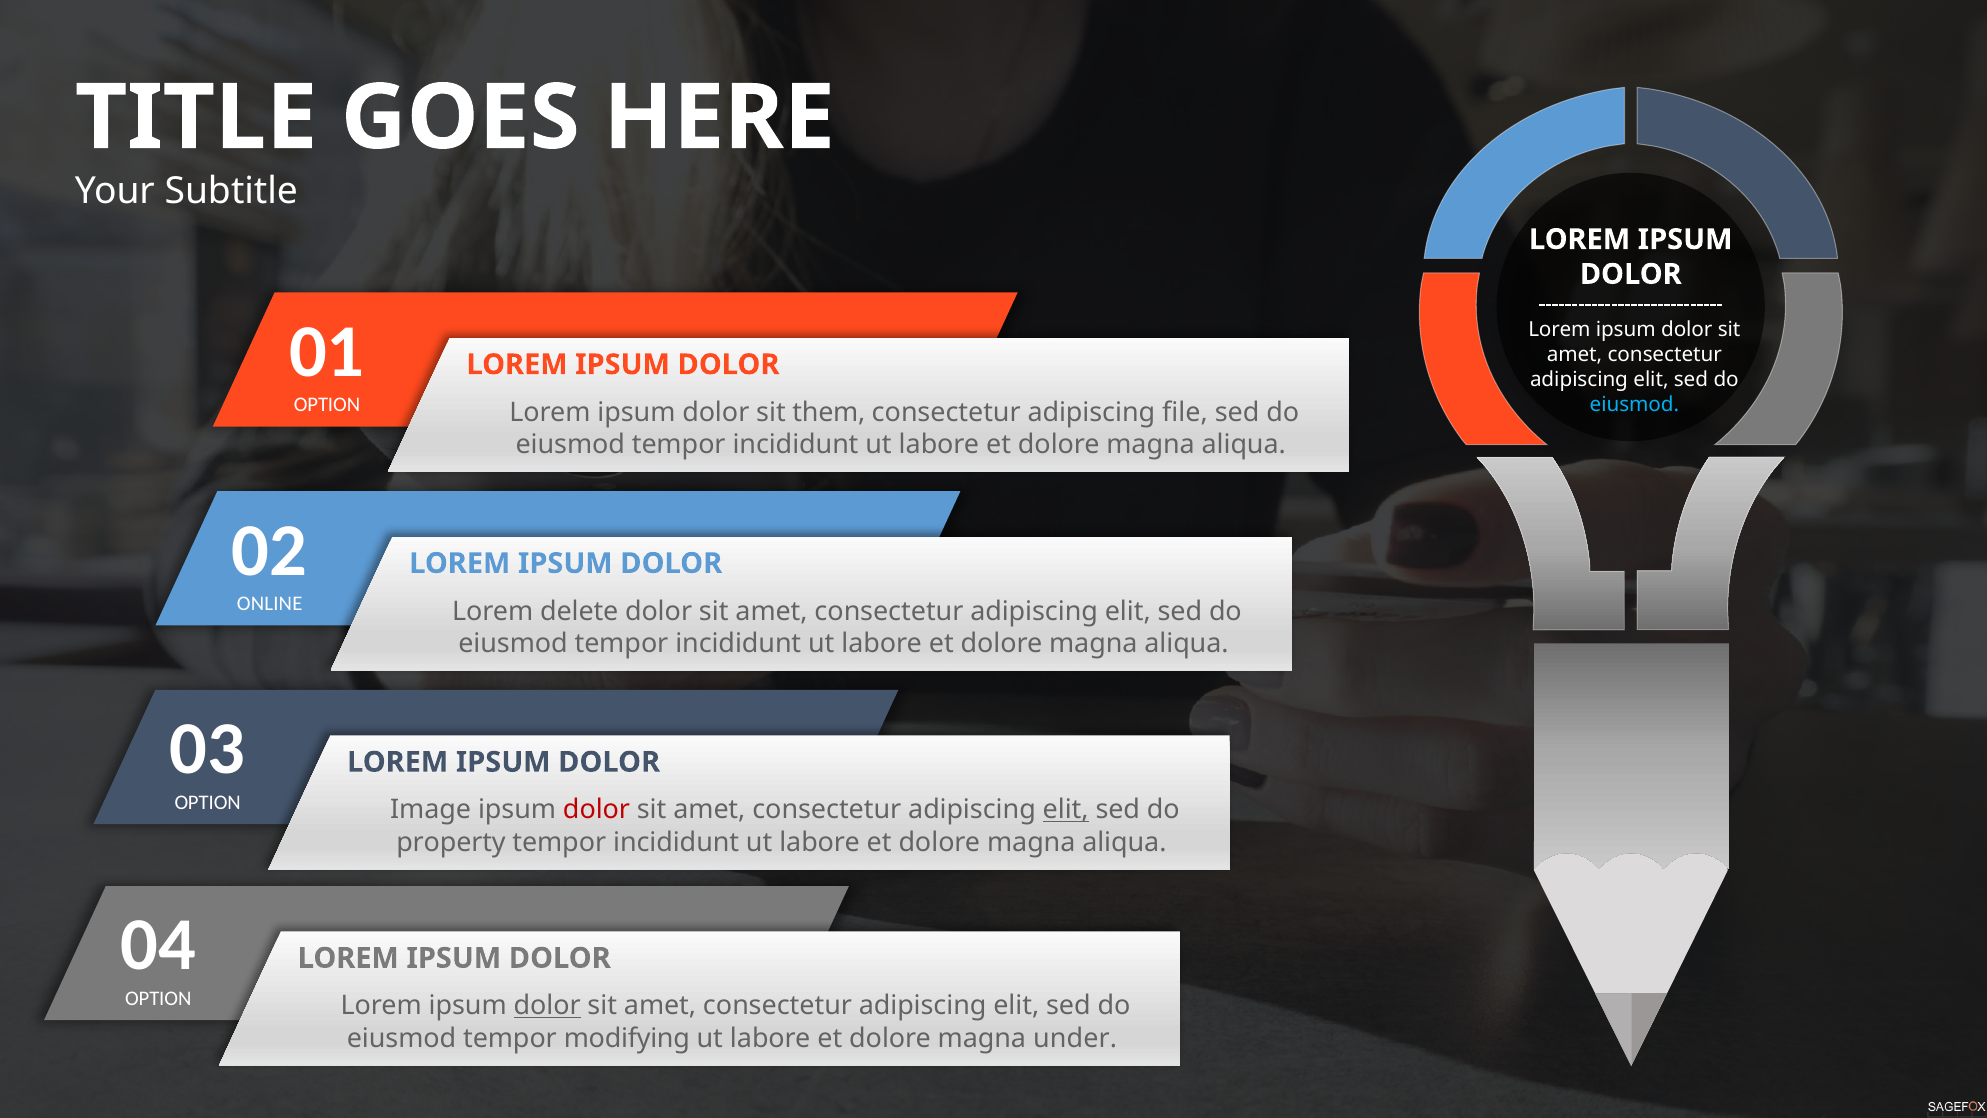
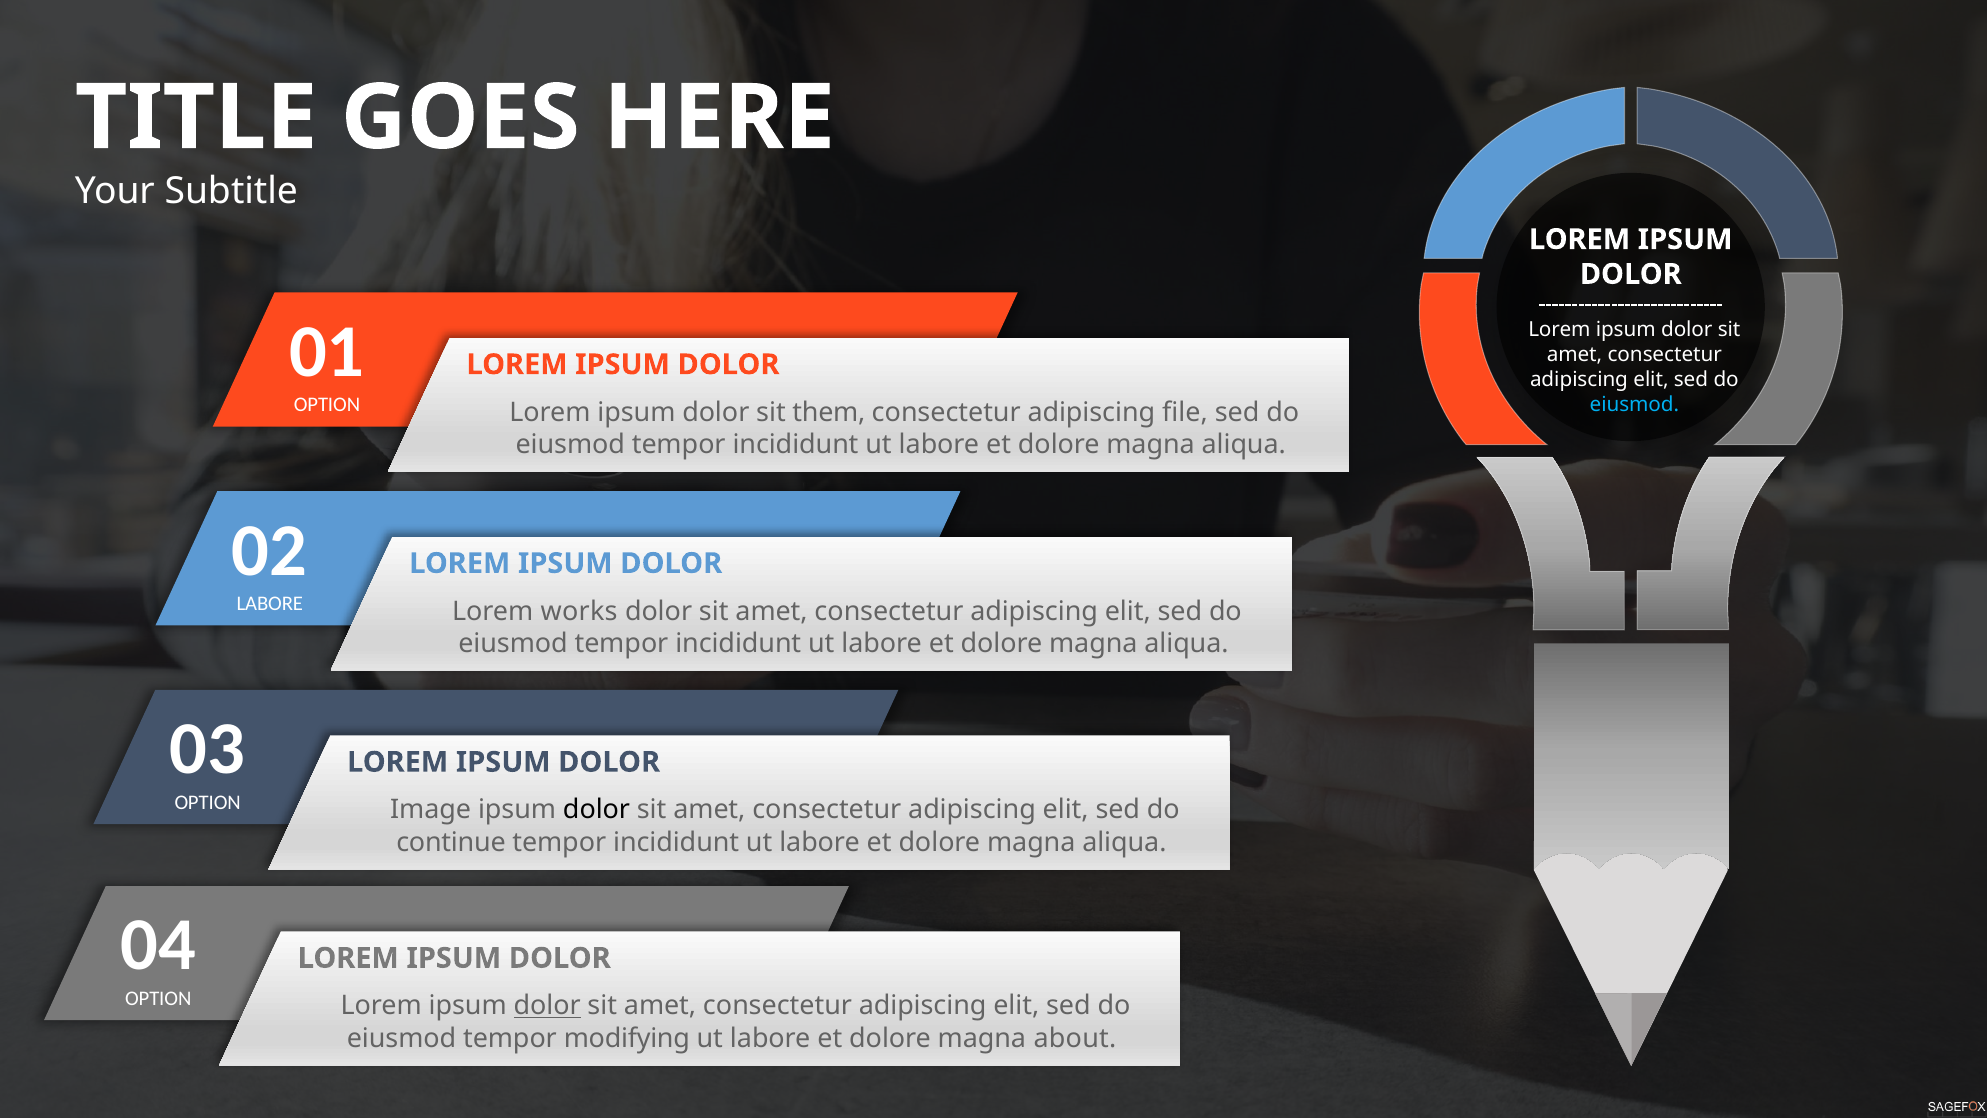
ONLINE: ONLINE -> LABORE (270, 604)
delete: delete -> works (579, 611)
dolor colour: red -> black (597, 810)
elit underline: present -> none (1066, 810)
property: property -> continue (451, 842)
under: under -> about (1075, 1038)
